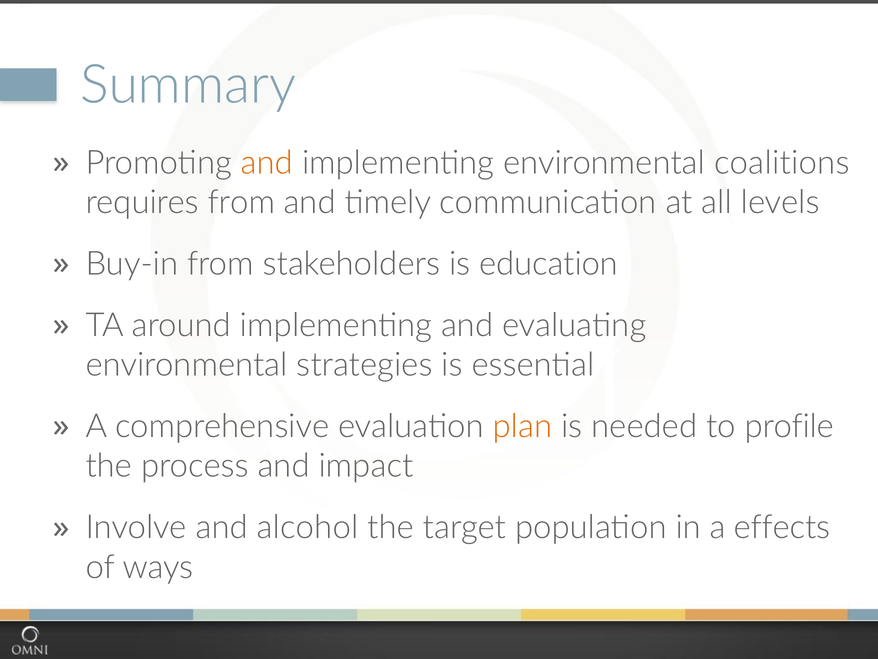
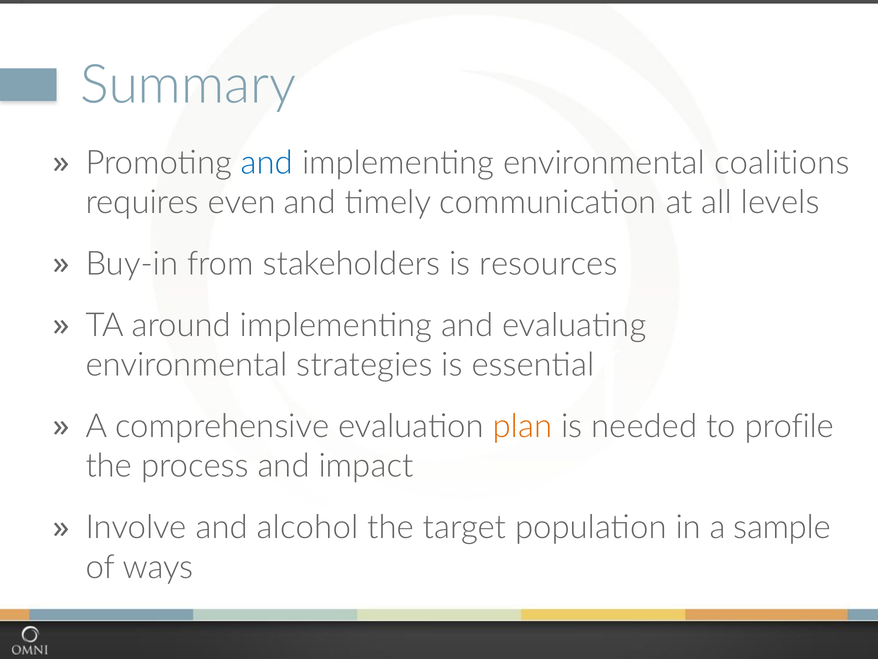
and colour: orange -> blue (267, 163)
requires from: from -> even (242, 202)
education: education -> resources (549, 264)
effects: effects -> sample (782, 527)
